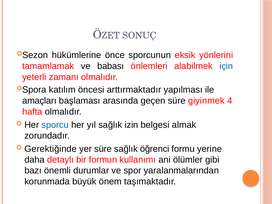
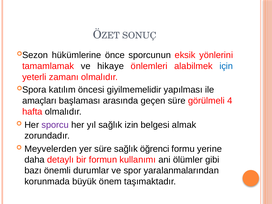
babası: babası -> hikaye (111, 66)
arttırmaktadır: arttırmaktadır -> giyilmemelidir (134, 90)
giyinmek: giyinmek -> görülmeli (206, 101)
sporcu colour: blue -> purple (55, 125)
Gerektiğinde: Gerektiğinde -> Meyvelerden (51, 149)
